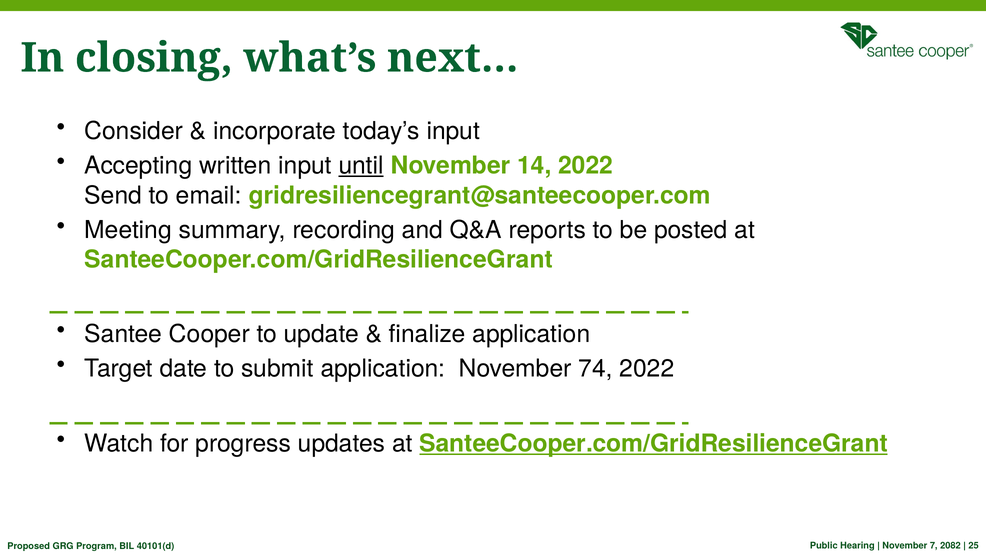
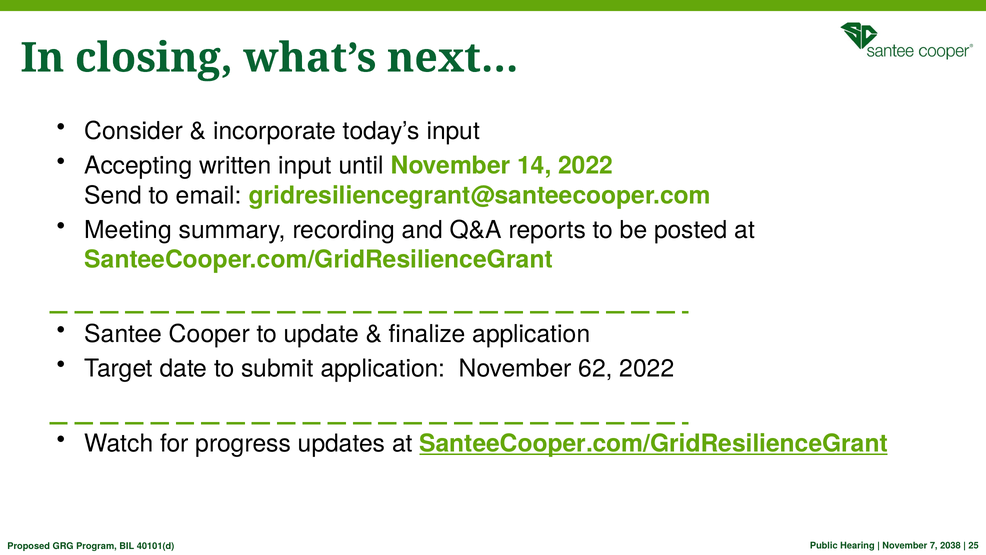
until underline: present -> none (361, 166)
74: 74 -> 62 (596, 369)
2082: 2082 -> 2038 (950, 545)
